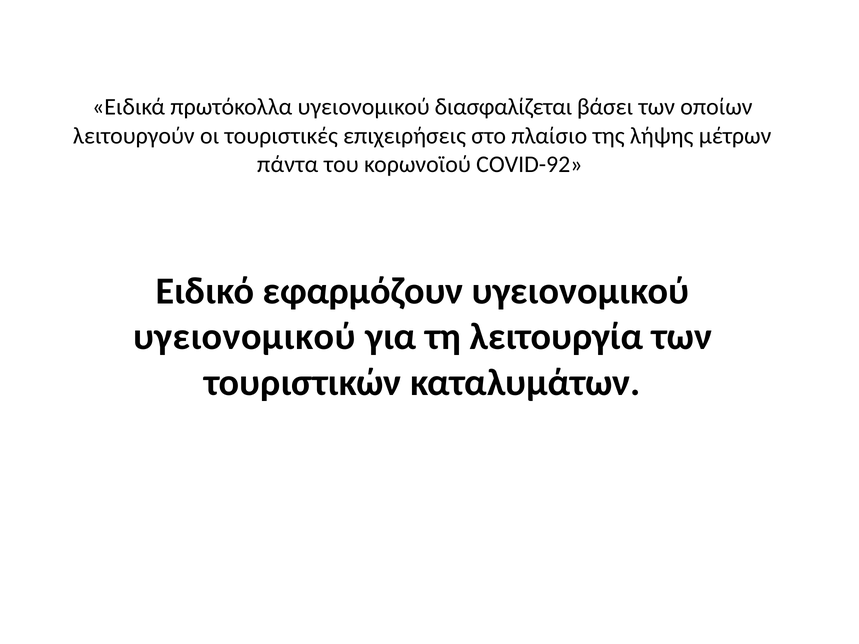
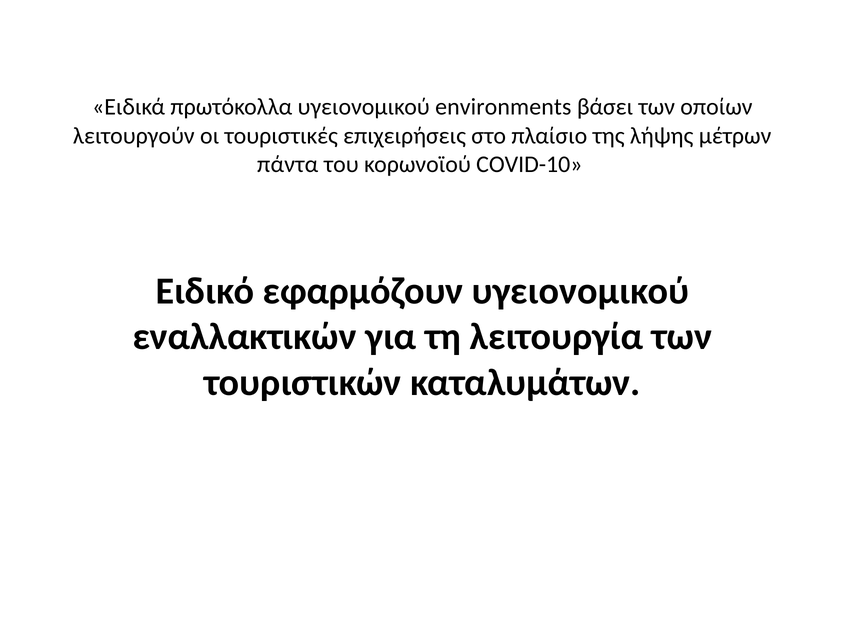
διασφαλίζεται: διασφαλίζεται -> environments (503, 107)
COVID-92: COVID-92 -> COVID-10 (529, 164)
υγειονομικού: υγειονομικού -> εναλλακτικών (245, 337)
